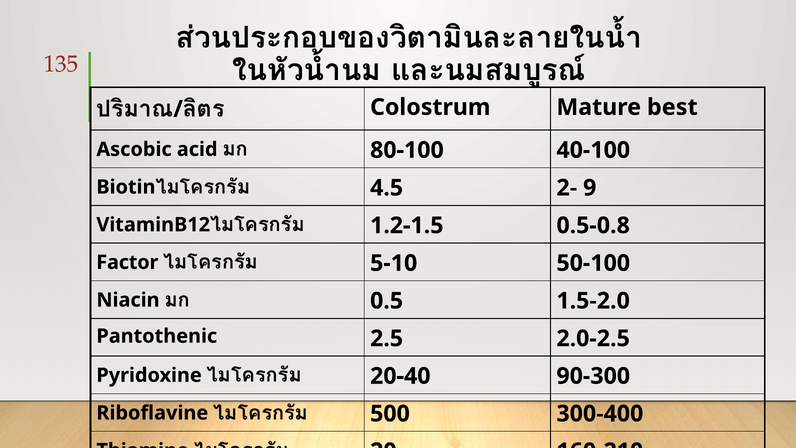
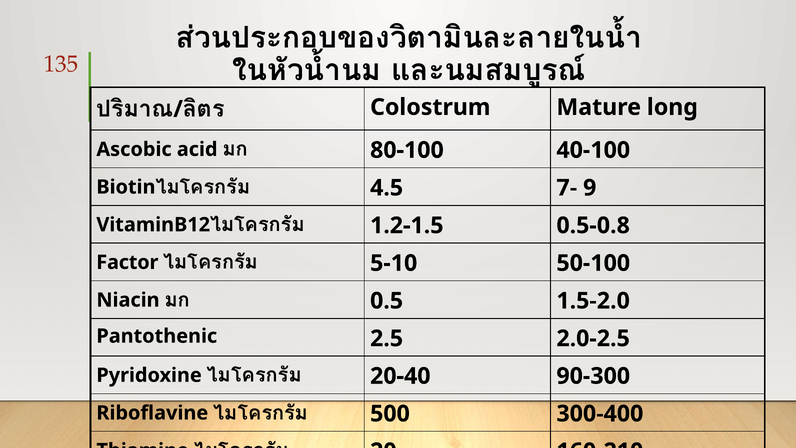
best: best -> long (672, 107)
2-: 2- -> 7- (567, 188)
